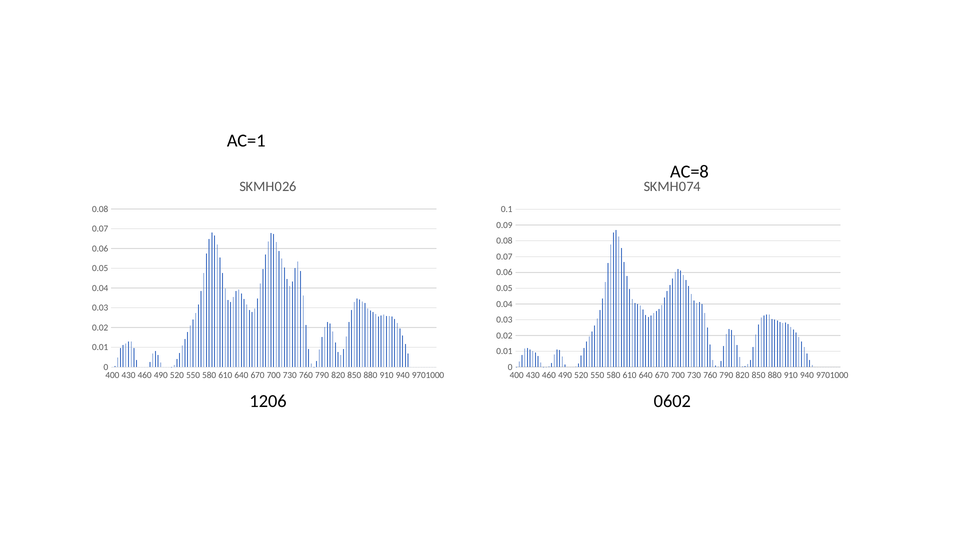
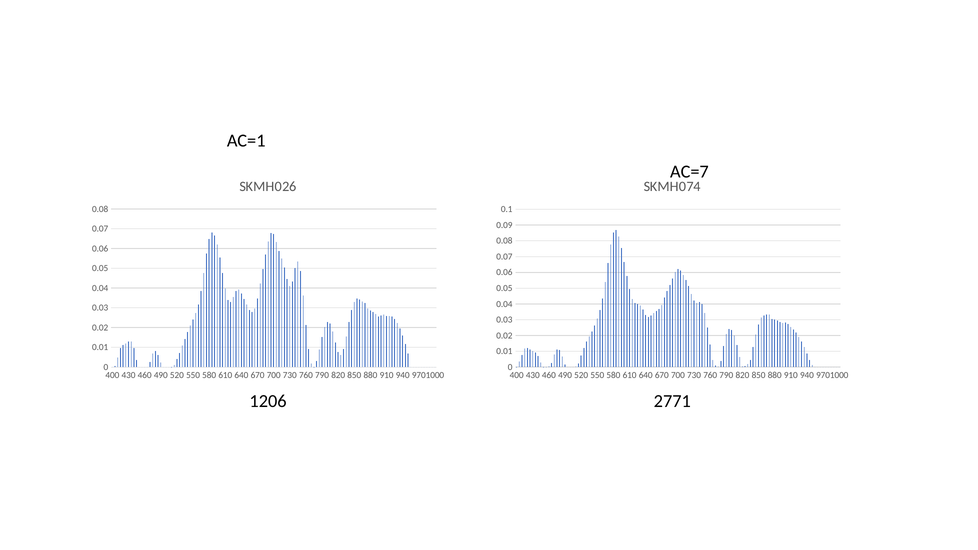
AC=8: AC=8 -> AC=7 (689, 172)
0602: 0602 -> 2771 (672, 401)
